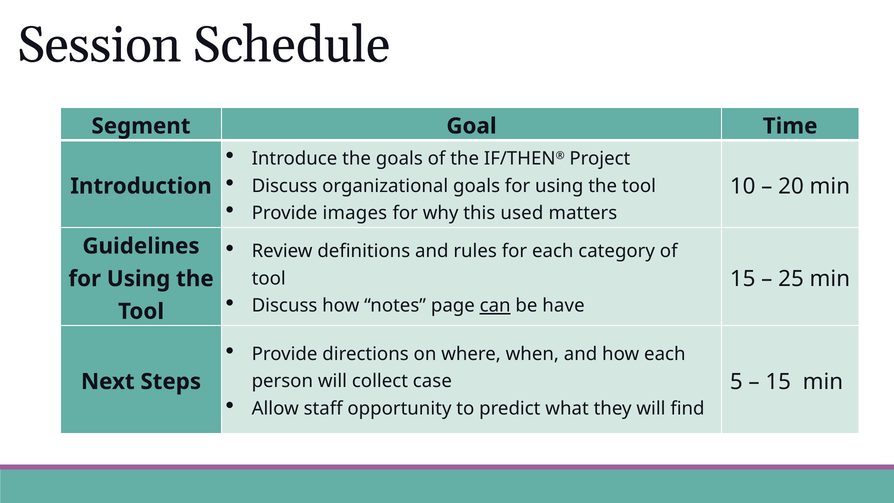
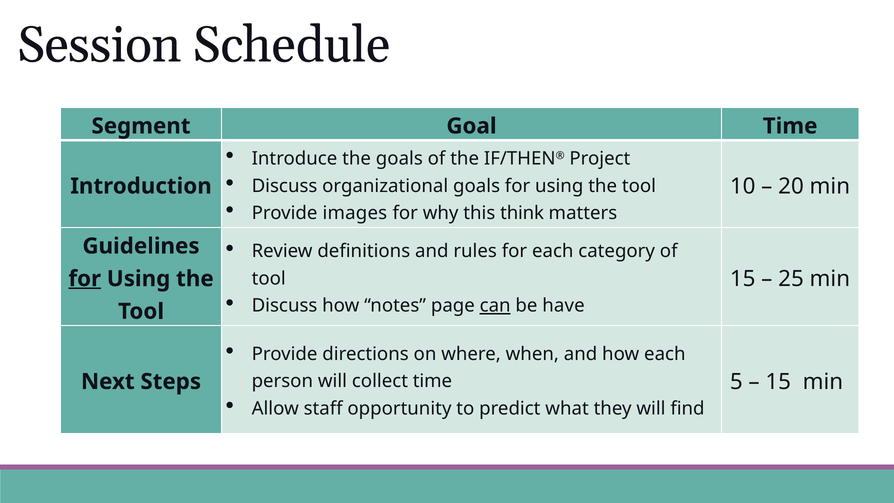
used: used -> think (522, 213)
for underline: none -> present (85, 279)
collect case: case -> time (432, 381)
